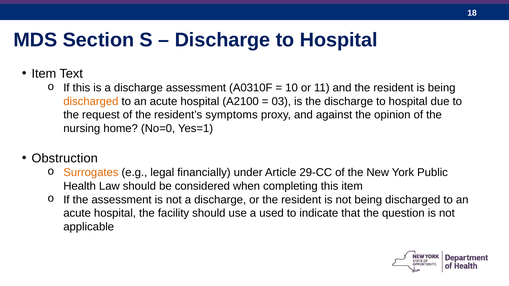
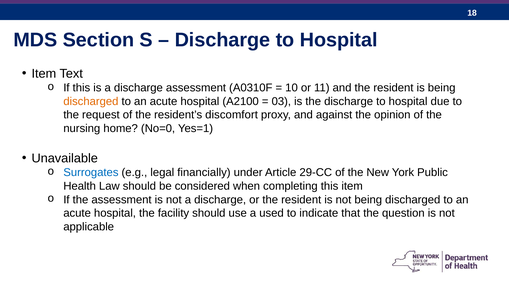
symptoms: symptoms -> discomfort (232, 115)
Obstruction: Obstruction -> Unavailable (65, 158)
Surrogates colour: orange -> blue (91, 173)
